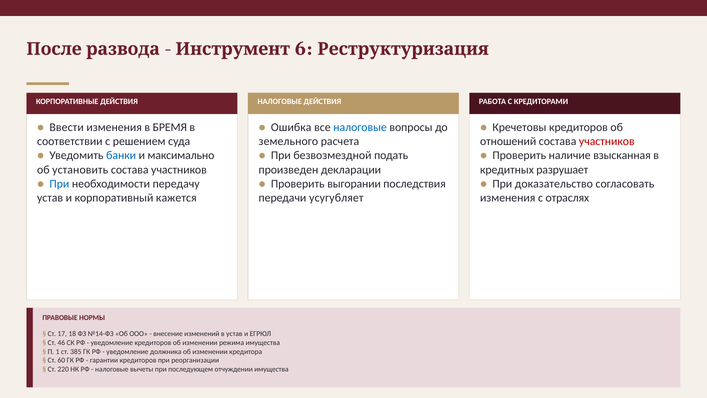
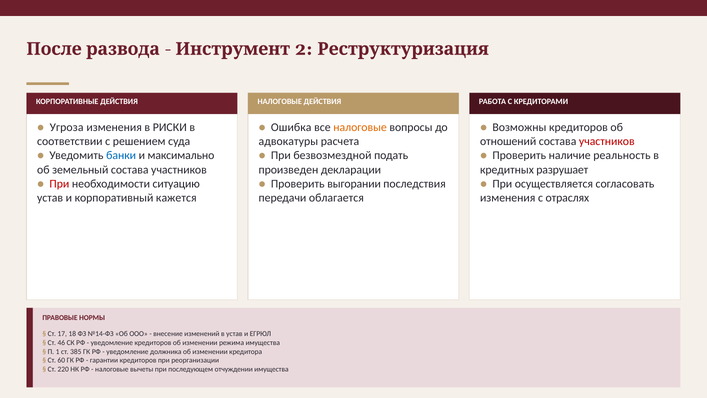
6: 6 -> 2 (304, 49)
Ввести: Ввести -> Угроза (67, 127)
БРЕМЯ: БРЕМЯ -> РИСКИ (170, 127)
налоговые colour: blue -> orange (360, 127)
Кречетовы: Кречетовы -> Возможны (519, 127)
земельного: земельного -> адвокатуры (288, 141)
взысканная: взысканная -> реальность (622, 155)
установить: установить -> земельный (80, 170)
При colour: blue -> red (59, 184)
передачу: передачу -> ситуацию (176, 184)
доказательство: доказательство -> осуществляется (554, 184)
усугубляет: усугубляет -> облагается (336, 198)
